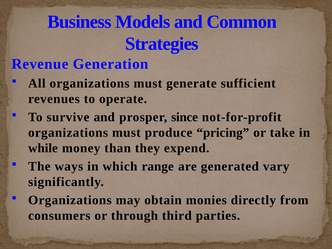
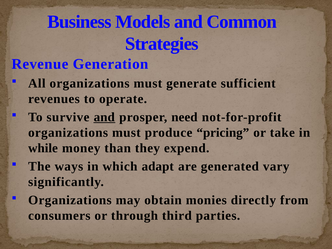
and underline: none -> present (104, 117)
since: since -> need (184, 117)
range: range -> adapt (158, 166)
